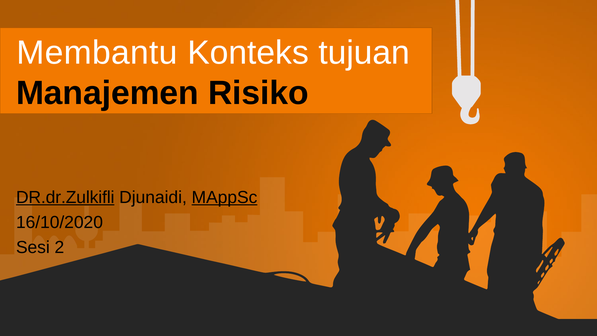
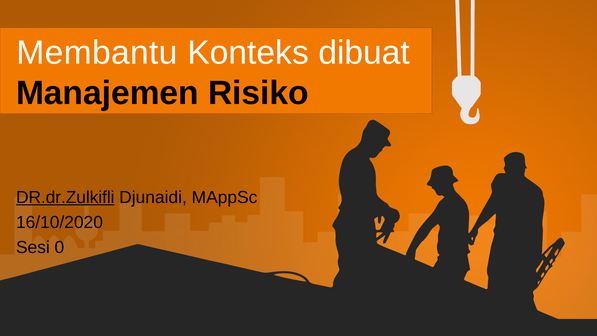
tujuan: tujuan -> dibuat (364, 53)
MAppSc underline: present -> none (224, 197)
2: 2 -> 0 (59, 247)
